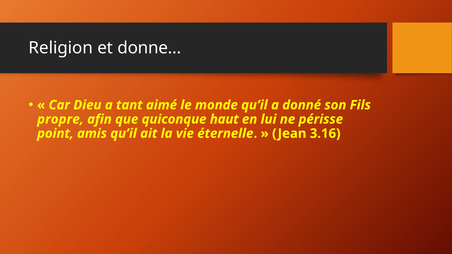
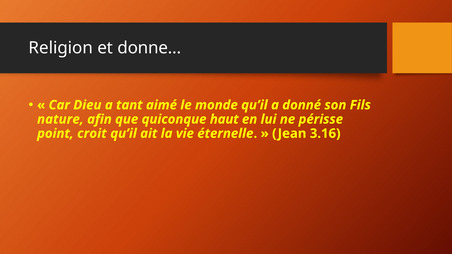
propre: propre -> nature (60, 119)
amis: amis -> croit (92, 134)
